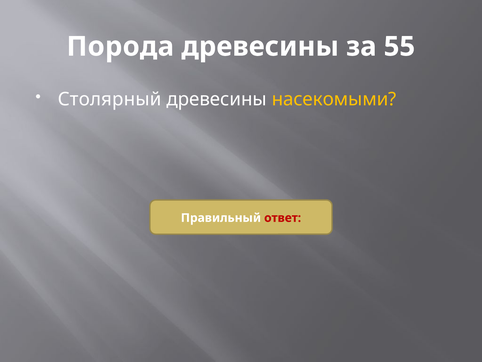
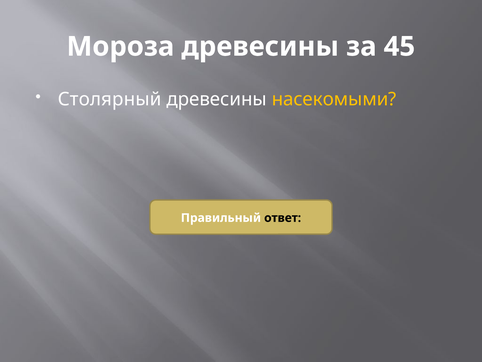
Порода: Порода -> Мороза (120, 47)
55: 55 -> 45 (399, 47)
ответ colour: red -> black (283, 218)
